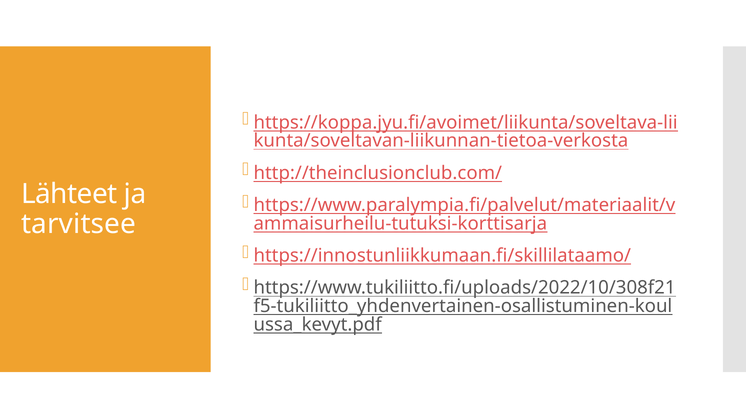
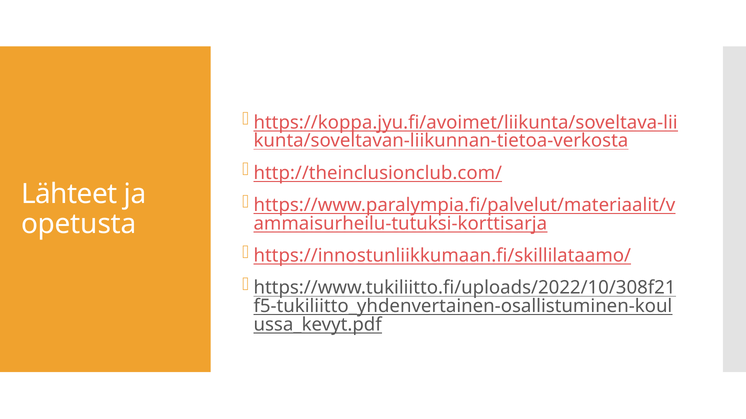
tarvitsee: tarvitsee -> opetusta (79, 224)
